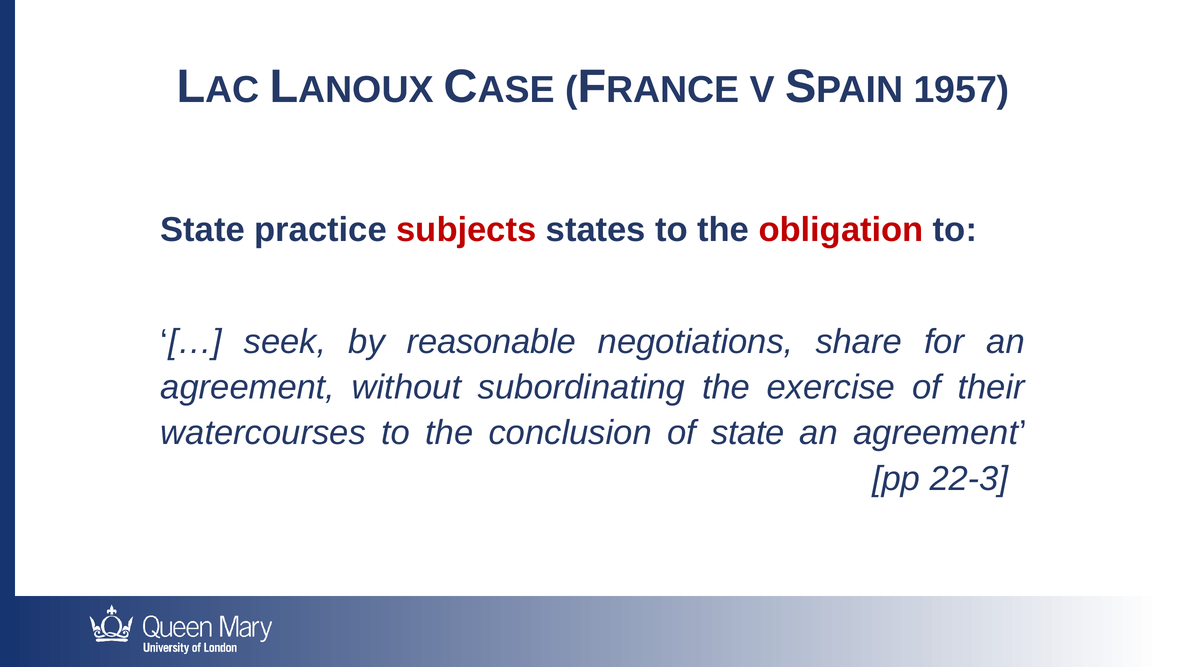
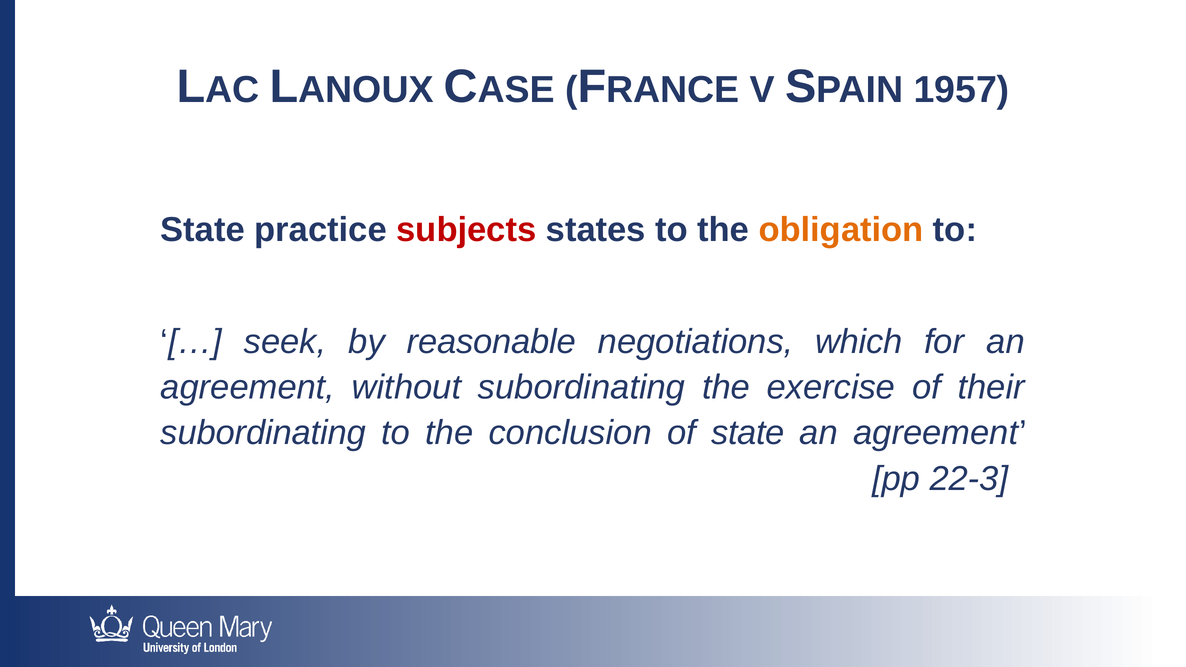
obligation colour: red -> orange (841, 230)
share: share -> which (859, 342)
watercourses: watercourses -> subordinating (263, 433)
